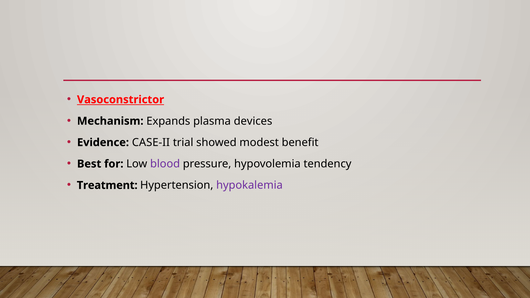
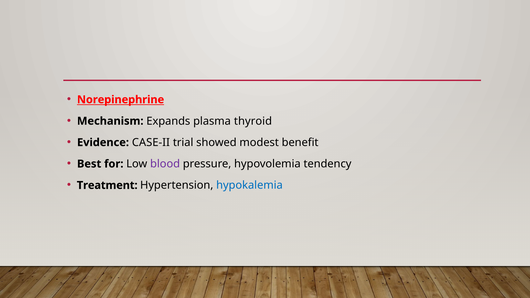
Vasoconstrictor: Vasoconstrictor -> Norepinephrine (121, 100)
devices: devices -> thyroid (253, 121)
hypokalemia colour: purple -> blue (249, 185)
